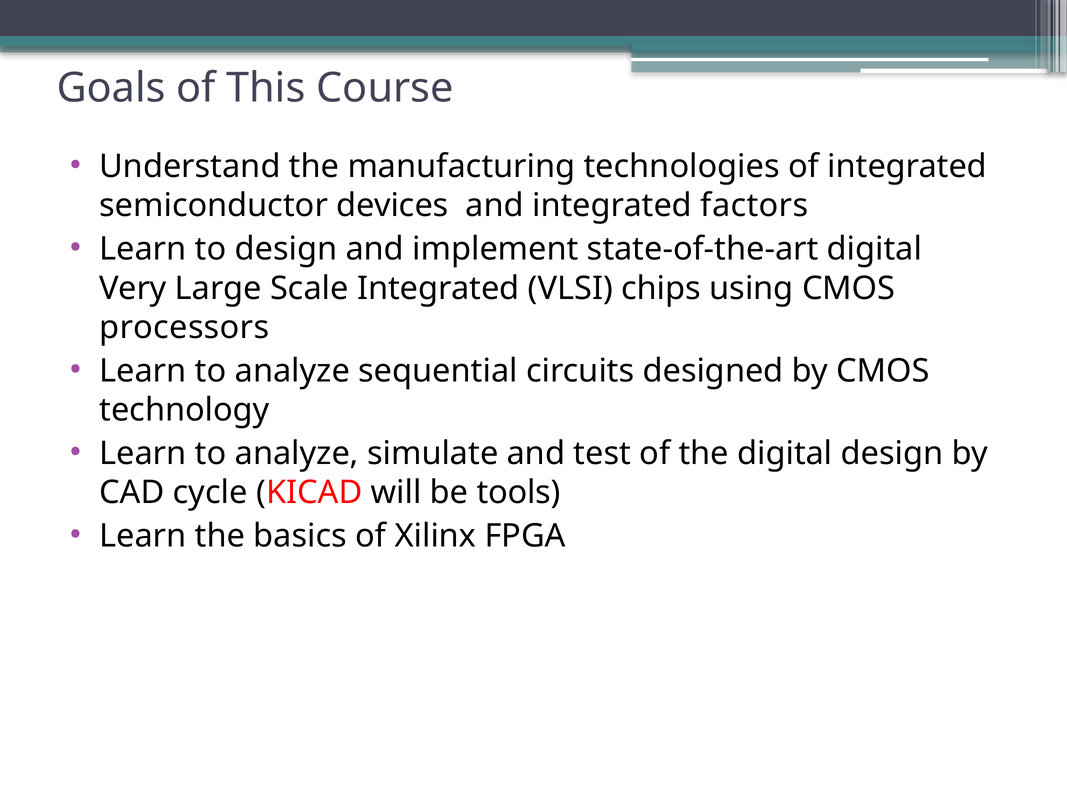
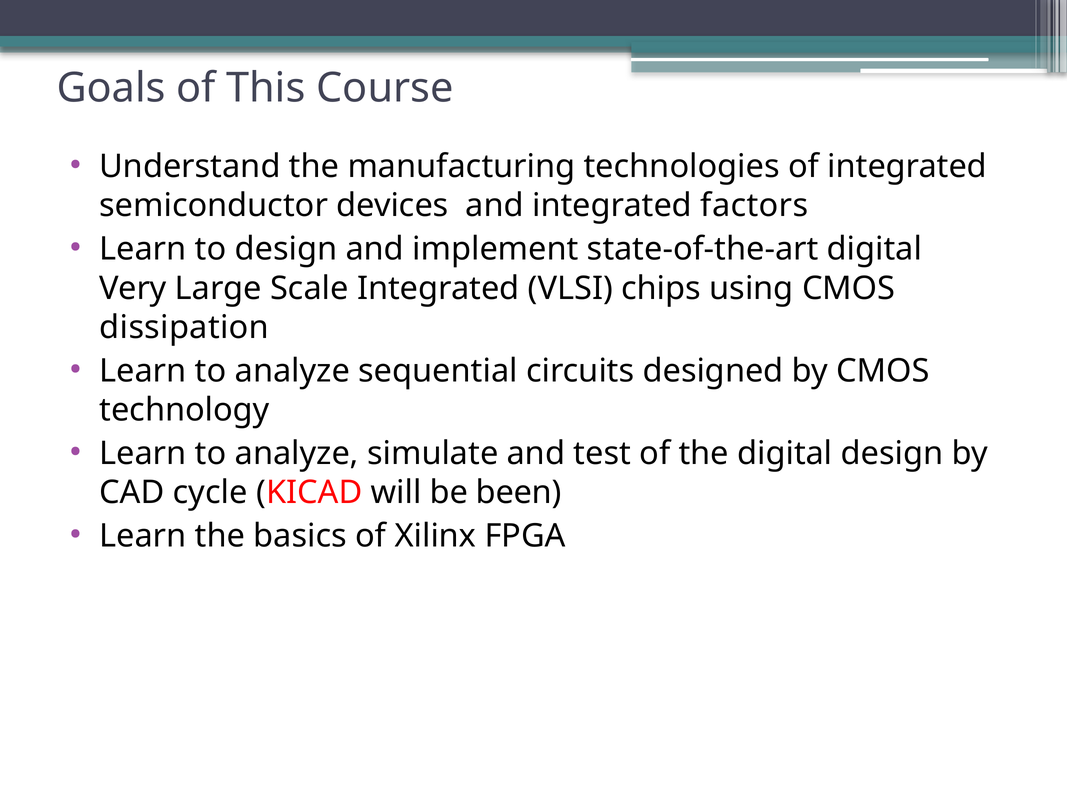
processors: processors -> dissipation (184, 327)
tools: tools -> been (519, 493)
